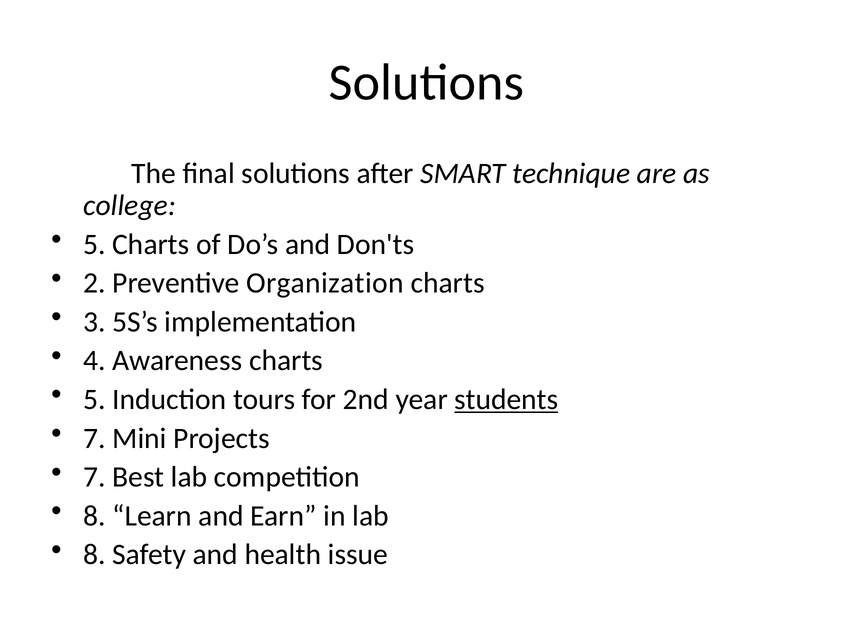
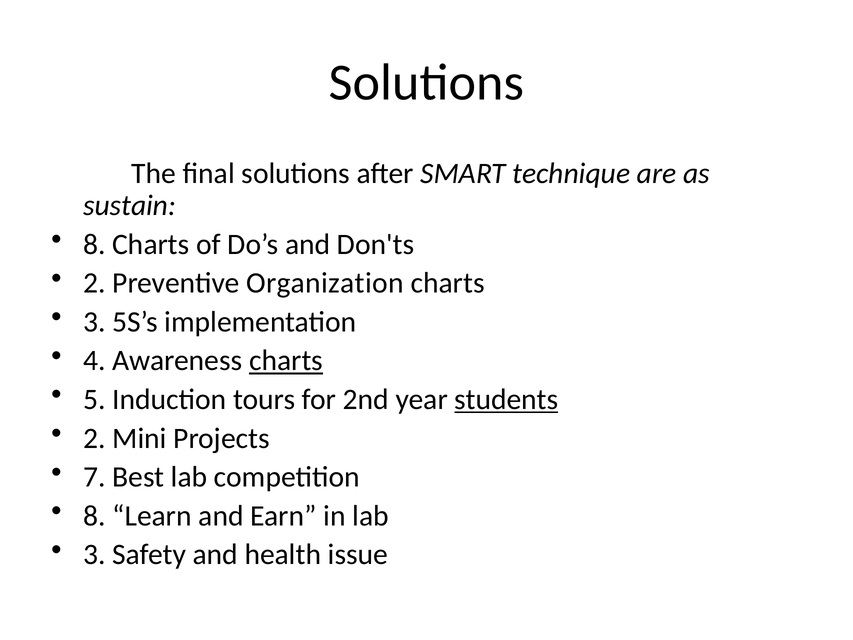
college: college -> sustain (130, 205)
5: 5 -> 8 (94, 244)
charts underline: none -> present (286, 361)
7: 7 -> 2 (94, 438)
8: 8 -> 3 (94, 554)
